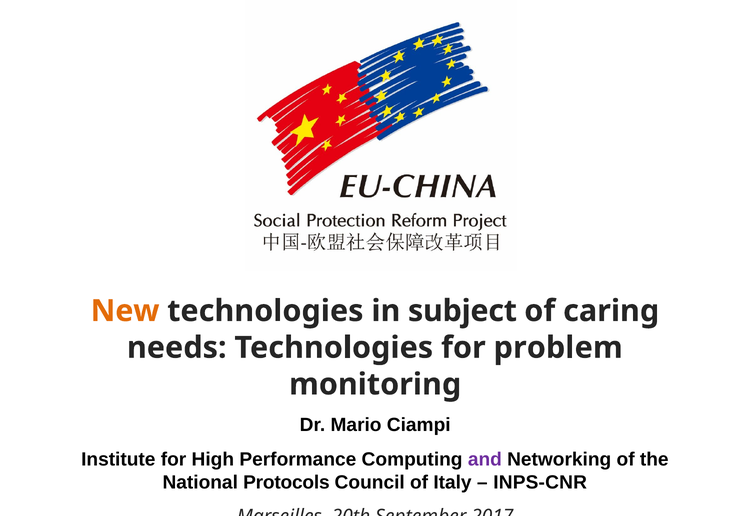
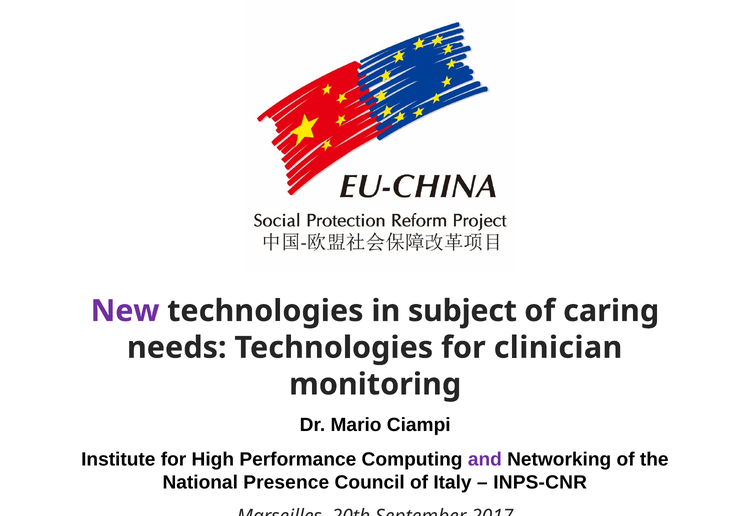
New colour: orange -> purple (125, 311)
problem: problem -> clinician (558, 348)
Protocols: Protocols -> Presence (286, 482)
